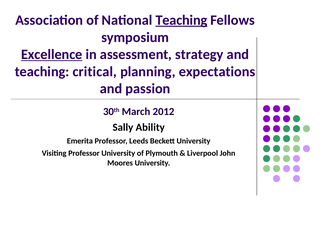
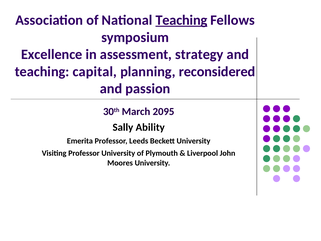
Excellence underline: present -> none (52, 54)
critical: critical -> capital (95, 71)
expectations: expectations -> reconsidered (217, 71)
2012: 2012 -> 2095 (164, 112)
